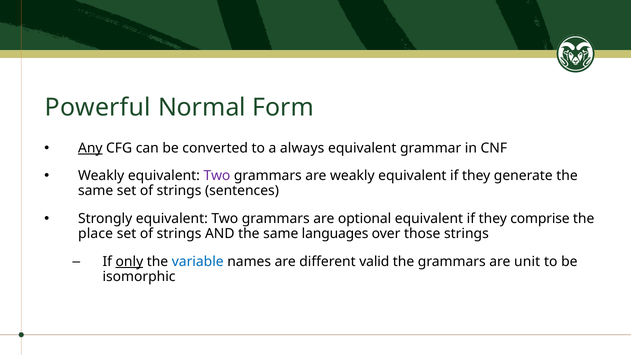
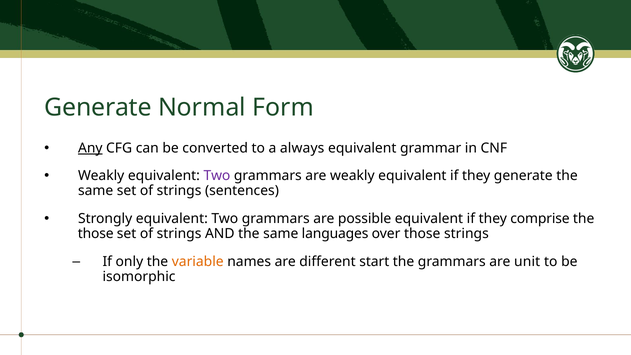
Powerful: Powerful -> Generate (98, 107)
optional: optional -> possible (365, 219)
place: place -> those (96, 234)
only underline: present -> none (129, 261)
variable colour: blue -> orange (198, 261)
valid: valid -> start (374, 261)
